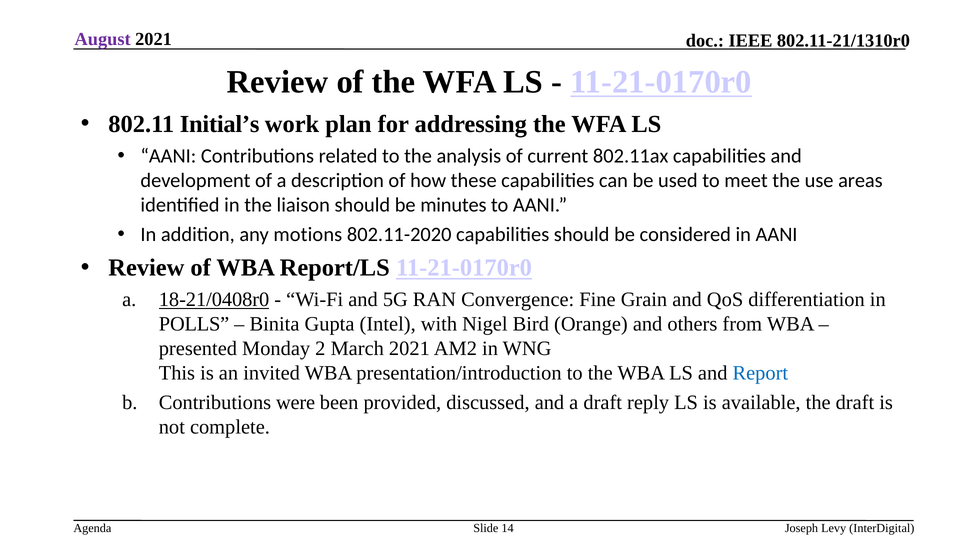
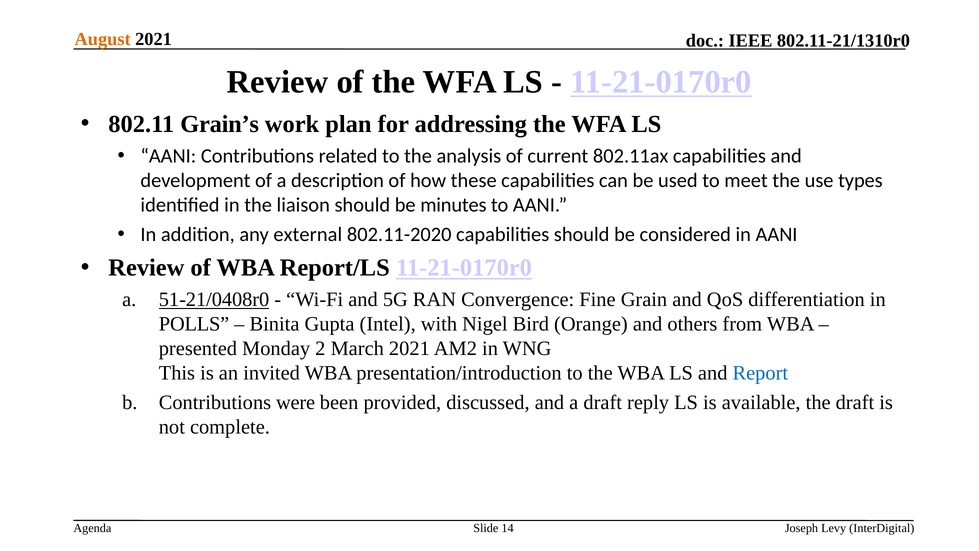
August colour: purple -> orange (103, 39)
Initial’s: Initial’s -> Grain’s (220, 124)
areas: areas -> types (860, 180)
motions: motions -> external (308, 234)
18-21/0408r0: 18-21/0408r0 -> 51-21/0408r0 (214, 299)
